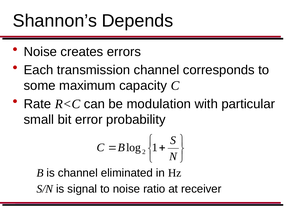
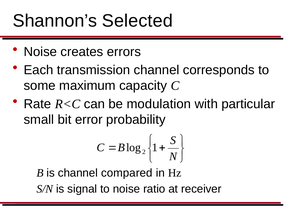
Depends: Depends -> Selected (137, 21)
eliminated: eliminated -> compared (127, 173)
